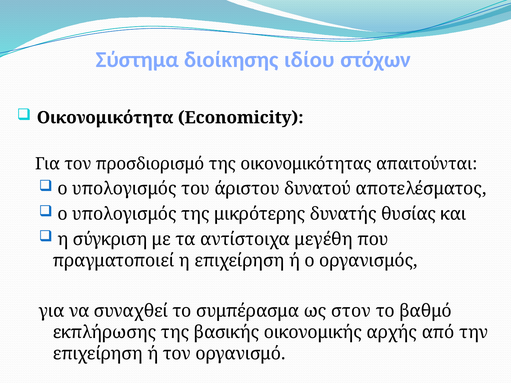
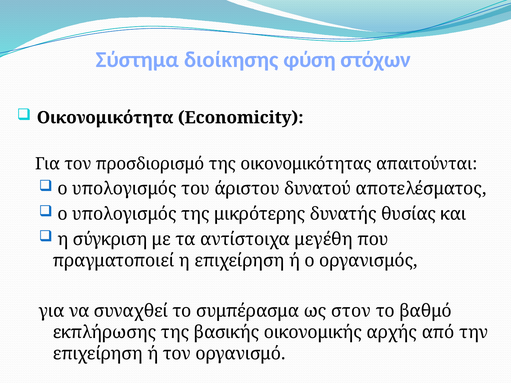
ιδίου: ιδίου -> φύση (310, 60)
